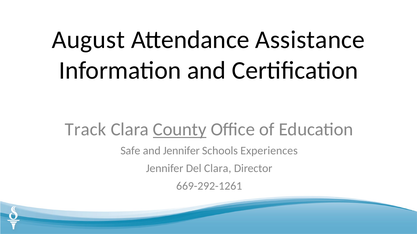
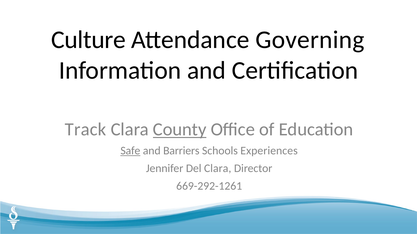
August: August -> Culture (89, 40)
Assistance: Assistance -> Governing (310, 40)
Safe underline: none -> present (130, 151)
and Jennifer: Jennifer -> Barriers (181, 151)
